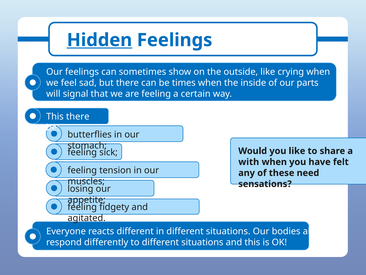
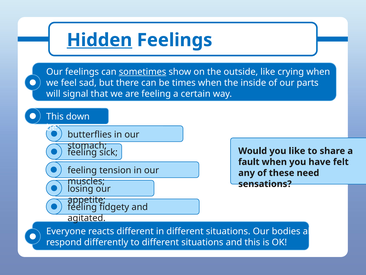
sometimes underline: none -> present (143, 72)
This there: there -> down (78, 116)
with: with -> fault (249, 162)
